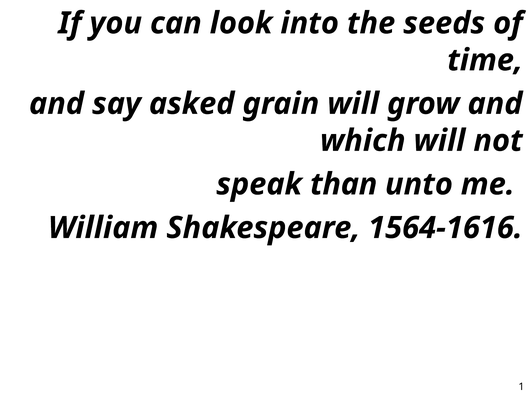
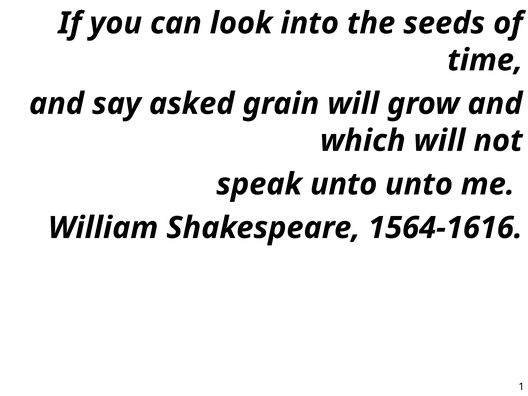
speak than: than -> unto (344, 184)
